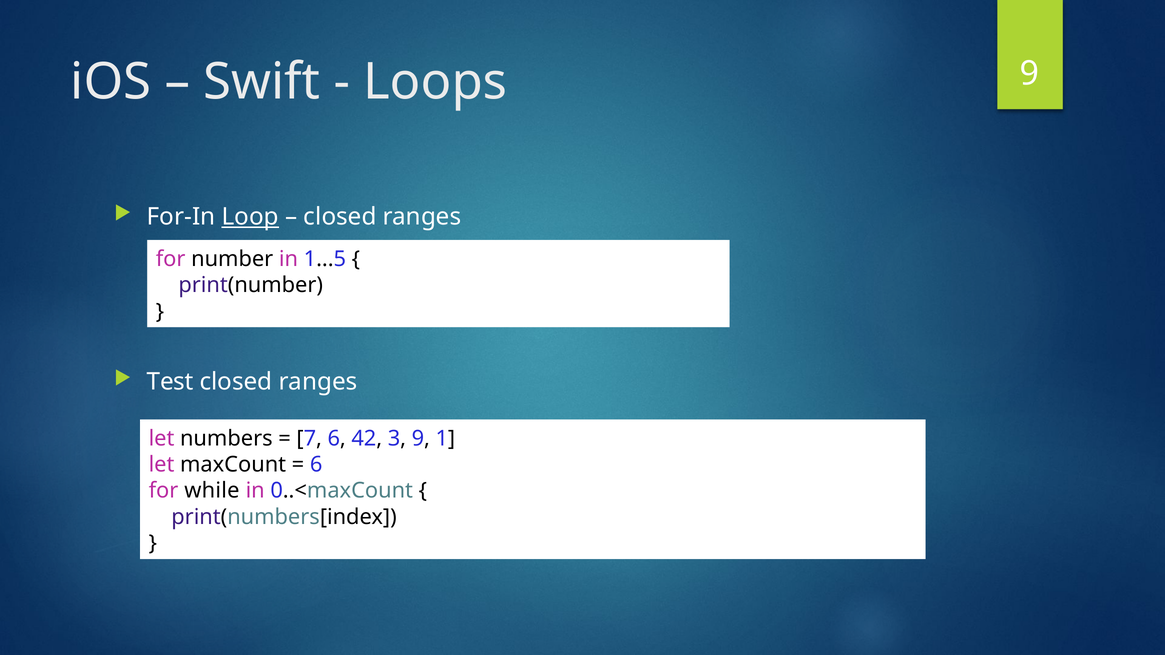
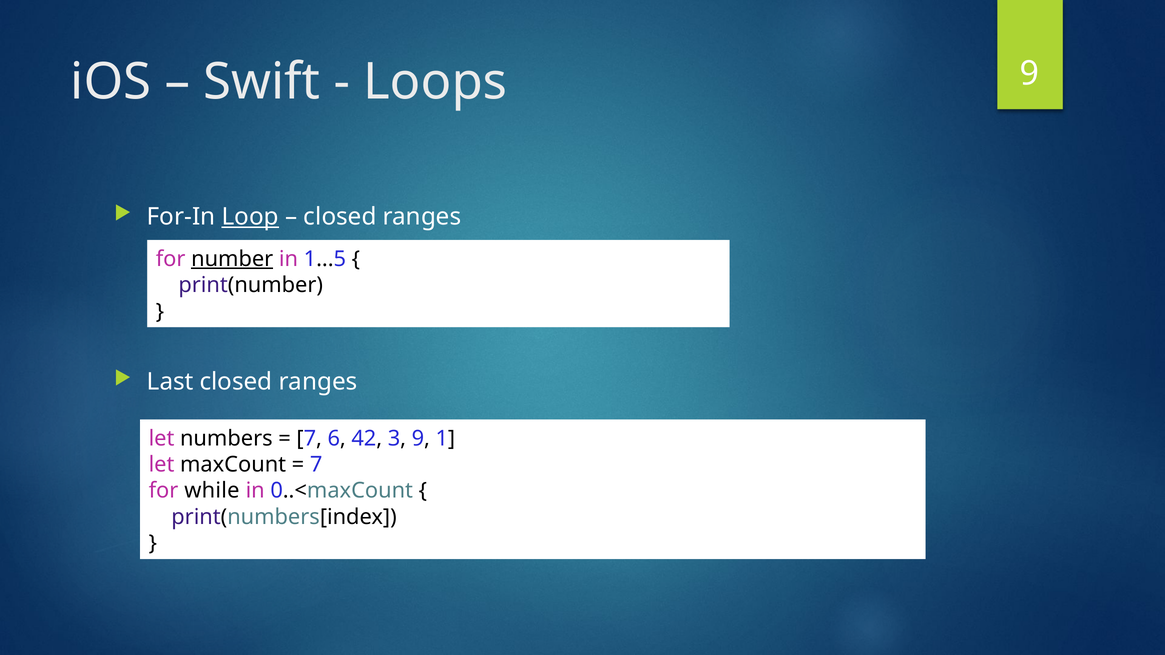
number underline: none -> present (232, 259)
Test: Test -> Last (170, 382)
6: 6 -> 7 (316, 465)
